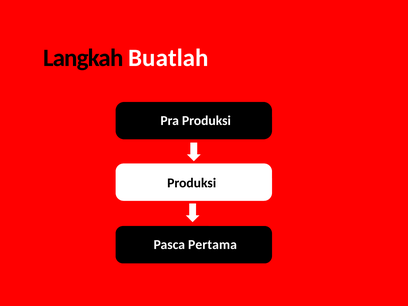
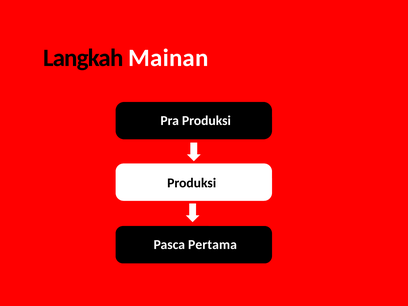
Buatlah: Buatlah -> Mainan (168, 58)
